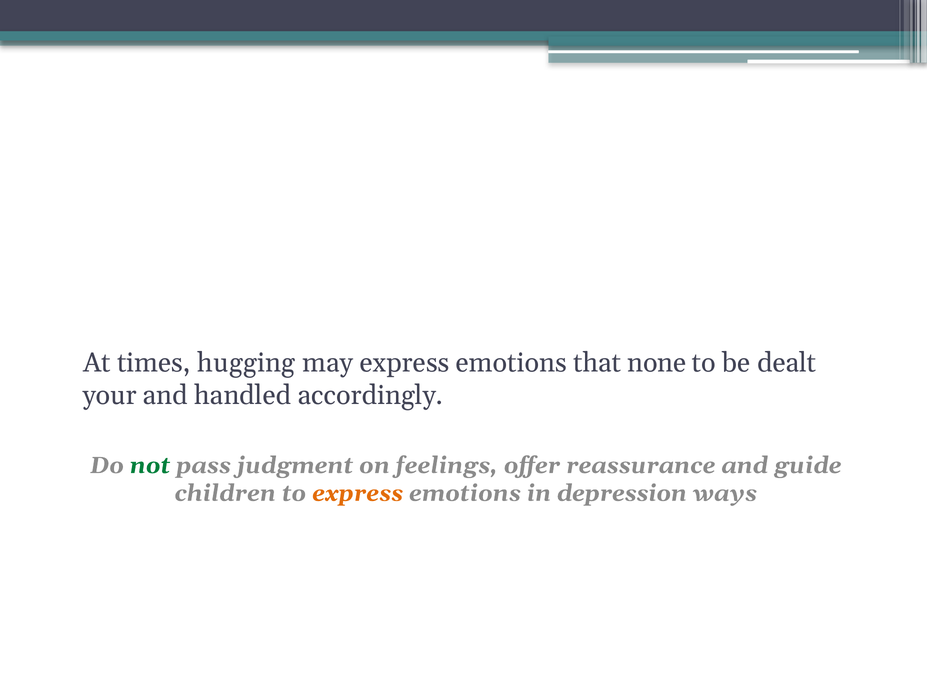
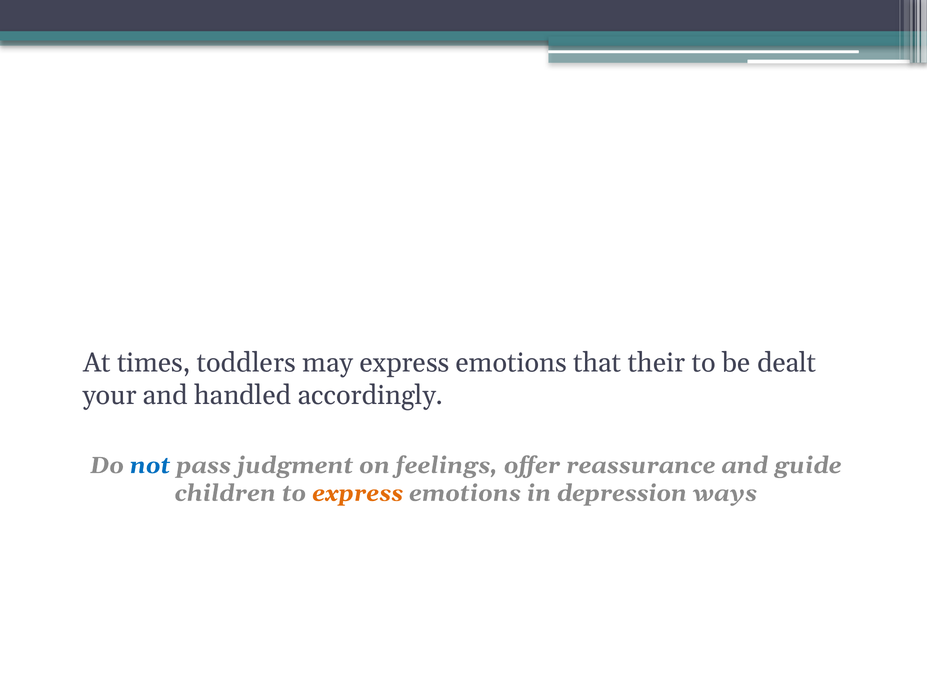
hugging: hugging -> toddlers (246, 363)
none: none -> their (657, 363)
not colour: green -> blue (150, 466)
